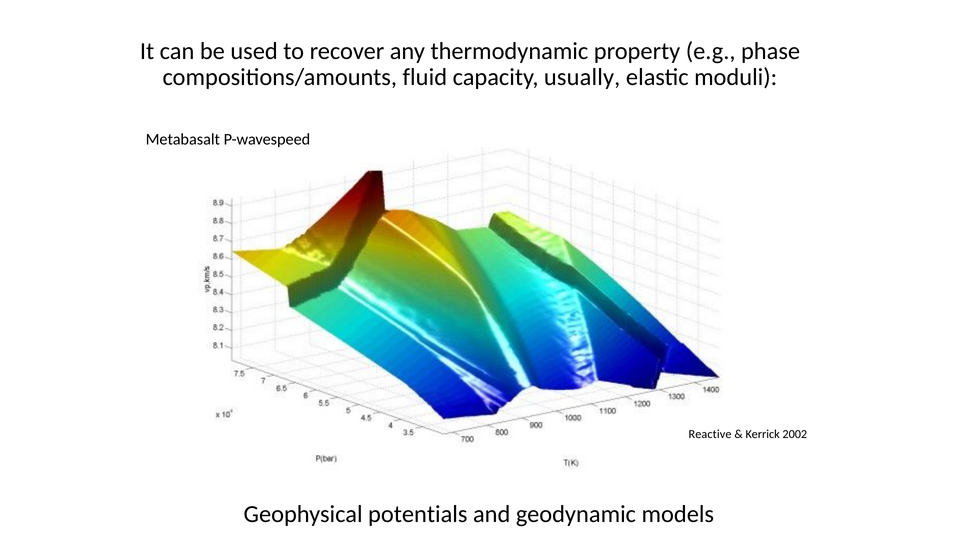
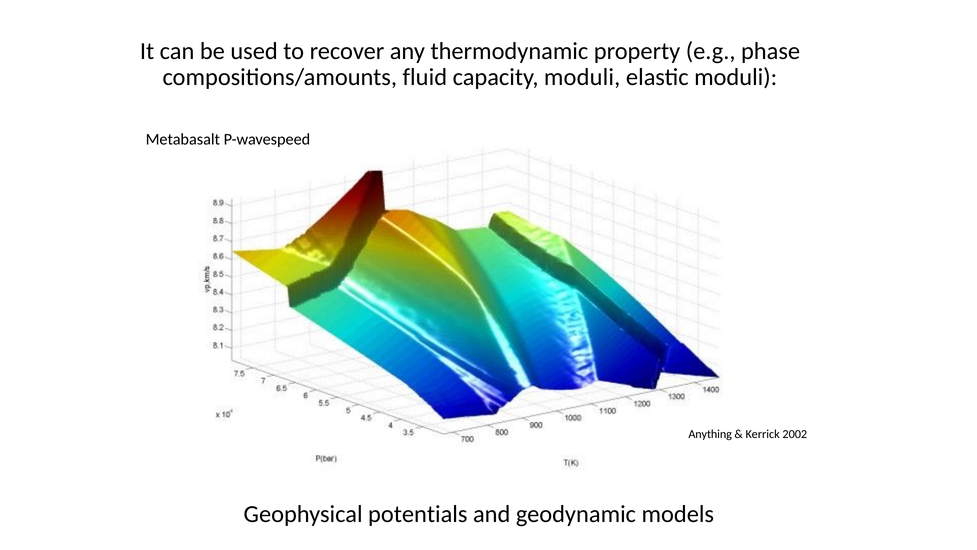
capacity usually: usually -> moduli (582, 77)
Reactive: Reactive -> Anything (710, 434)
